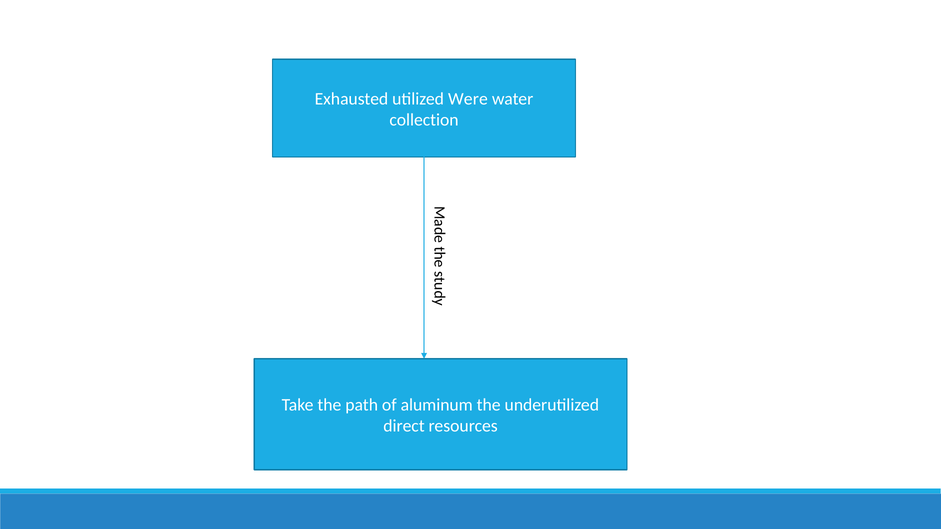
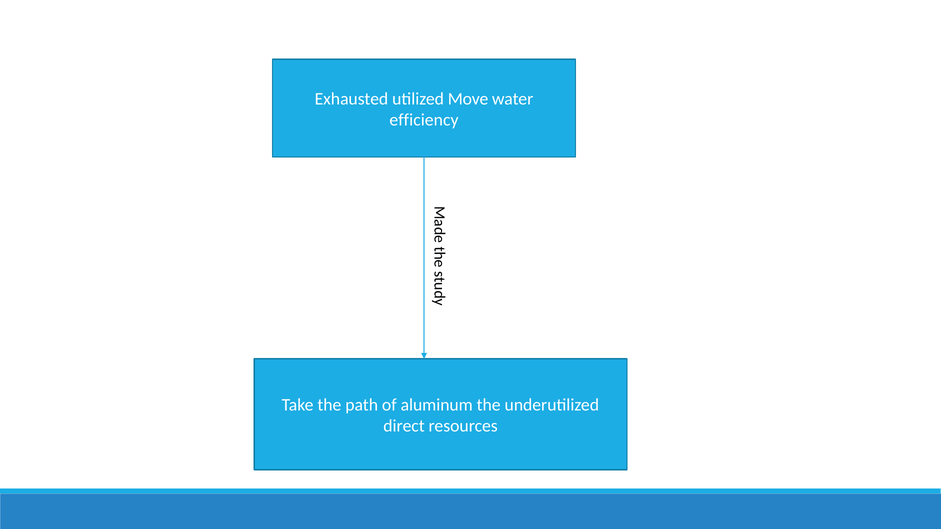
Were: Were -> Move (468, 99)
collection: collection -> efficiency (424, 120)
